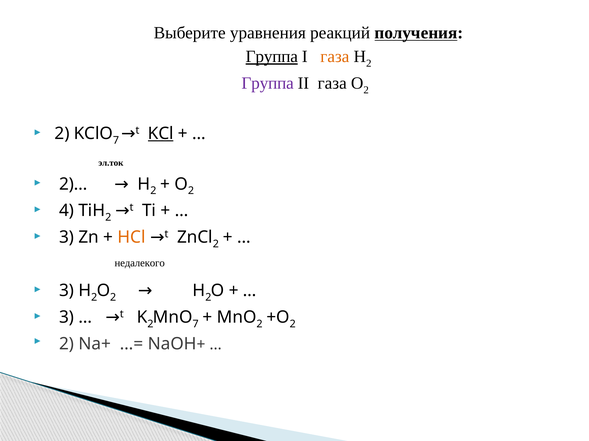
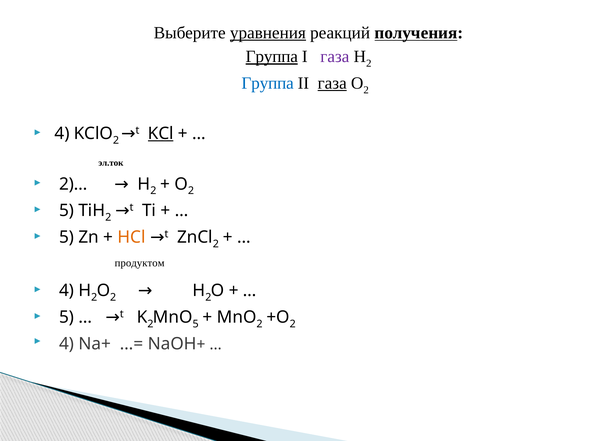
уравнения underline: none -> present (268, 33)
газа colour: orange -> purple (335, 57)
Группа colour: purple -> blue (268, 83)
газа underline: none -> present (332, 83)
2: 2 -> 4 (62, 134)
7: 7 -> 2 (116, 141)
4: 4 -> 5 (67, 211)
3: 3 -> 5 (67, 238)
недалекого: недалекого -> продуктом (140, 263)
3: 3 -> 4 (67, 291)
3: 3 -> 5 (67, 318)
7: 7 -> 5 (196, 324)
2: 2 -> 4 (67, 344)
